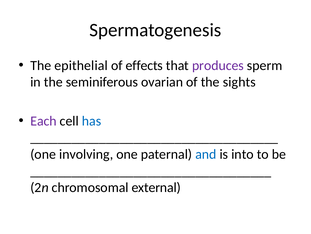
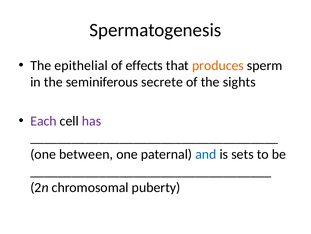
produces colour: purple -> orange (218, 65)
ovarian: ovarian -> secrete (162, 82)
has colour: blue -> purple (92, 121)
involving: involving -> between (86, 154)
into: into -> sets (242, 154)
external: external -> puberty (156, 187)
